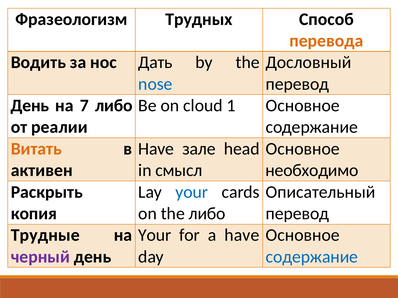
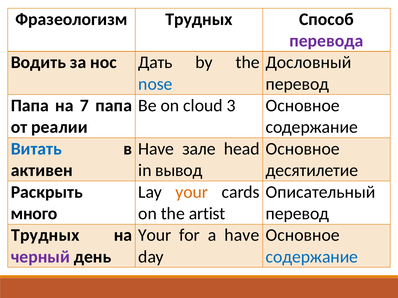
перевода colour: orange -> purple (326, 41)
День: День -> Папа (30, 106)
7 либо: либо -> папа (114, 106)
1: 1 -> 3 (231, 106)
Витать colour: orange -> blue (36, 149)
смысл: смысл -> вывод (179, 171)
необходимо: необходимо -> десятилетие (312, 171)
your colour: blue -> orange (192, 192)
копия: копия -> много (34, 214)
the либо: либо -> artist (207, 214)
Трудные: Трудные -> Трудных (45, 236)
